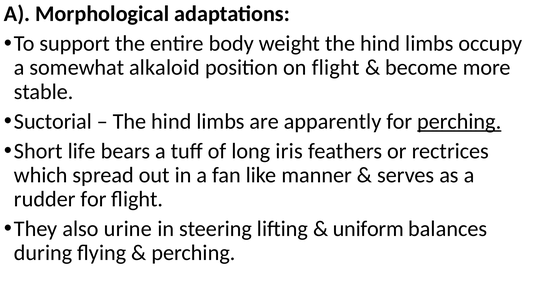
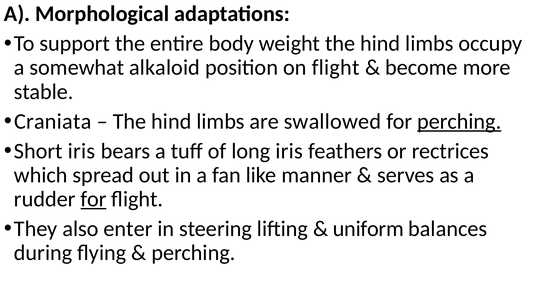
Suctorial: Suctorial -> Craniata (53, 121)
apparently: apparently -> swallowed (332, 121)
Short life: life -> iris (82, 151)
for underline: none -> present (93, 199)
urine: urine -> enter (128, 228)
